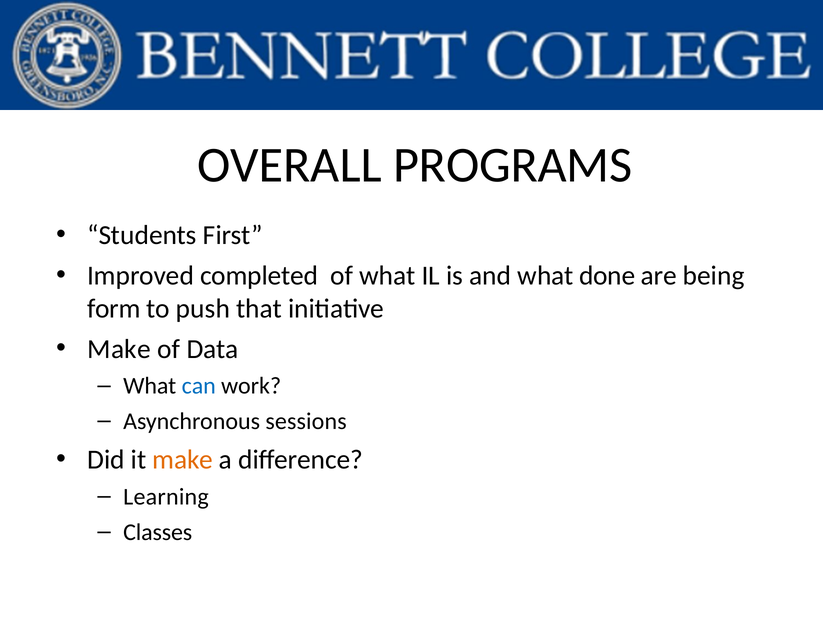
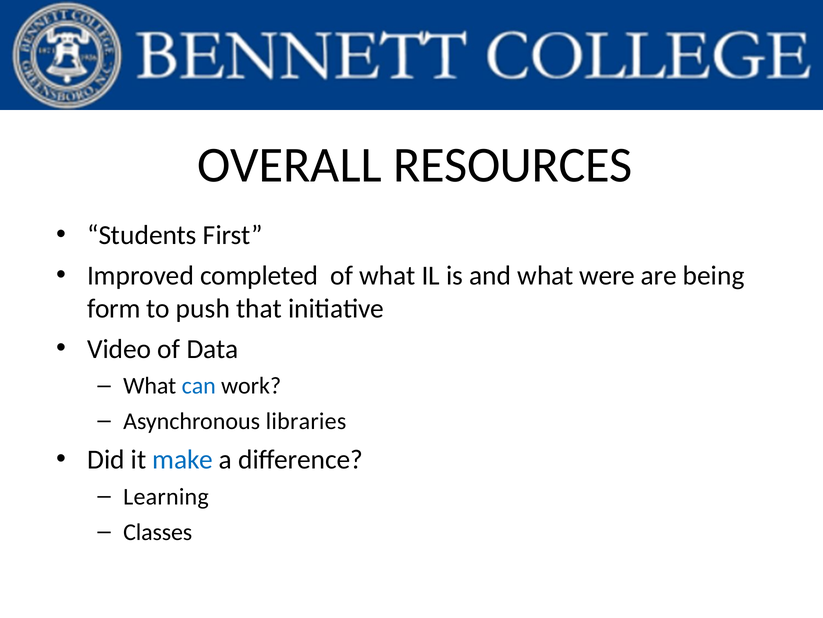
PROGRAMS: PROGRAMS -> RESOURCES (513, 165)
done: done -> were (607, 275)
Make: Make -> Video (119, 349)
sessions: sessions -> libraries (306, 421)
make colour: orange -> blue (183, 459)
